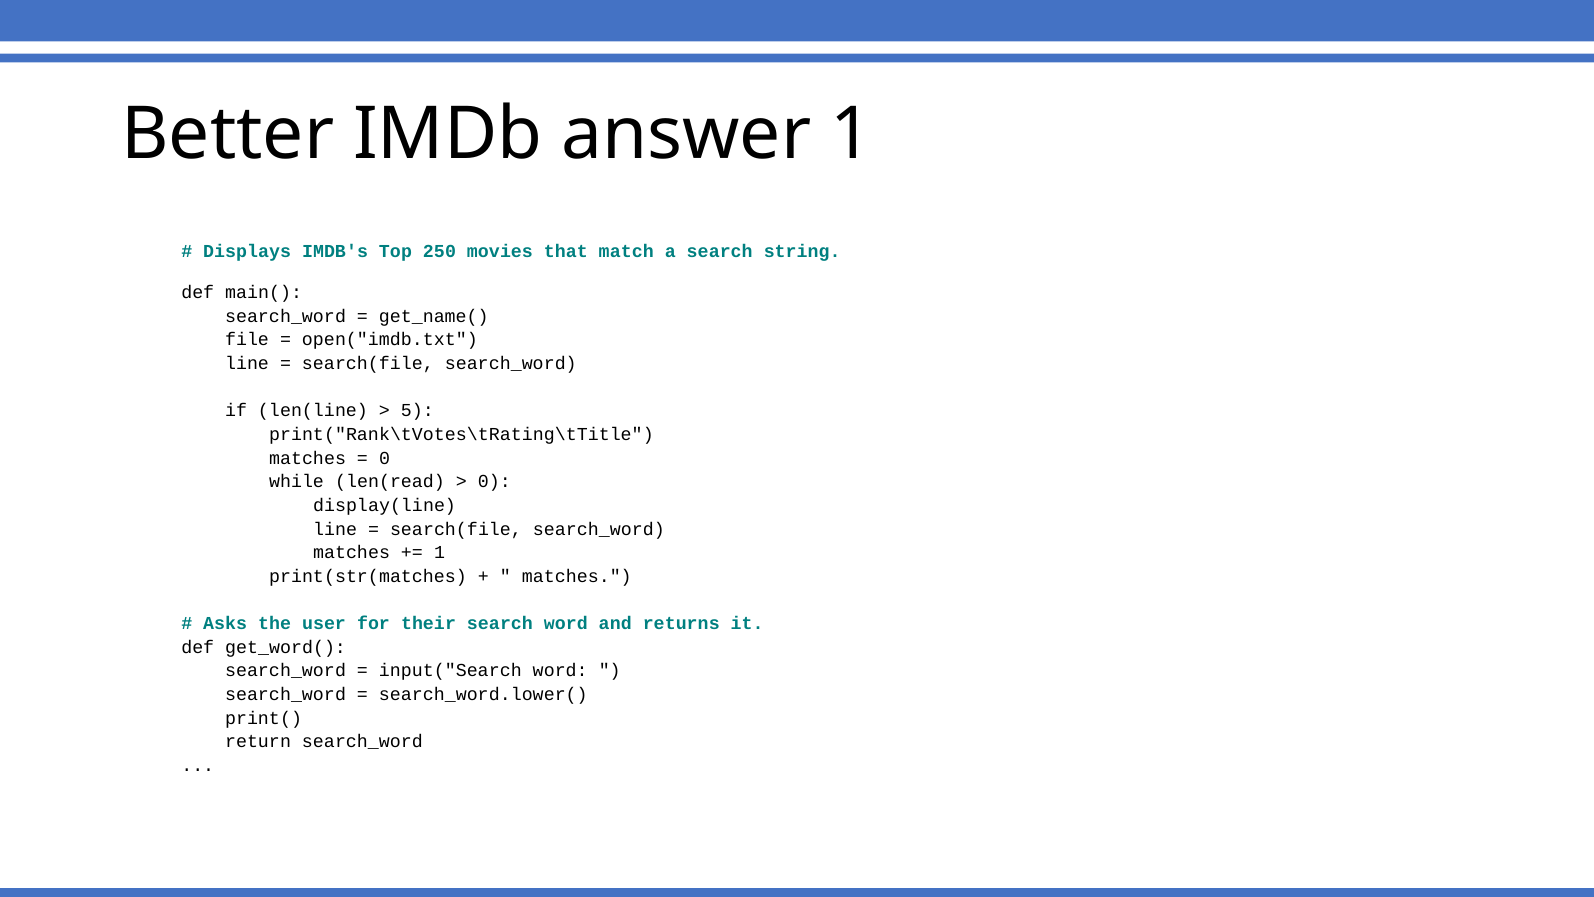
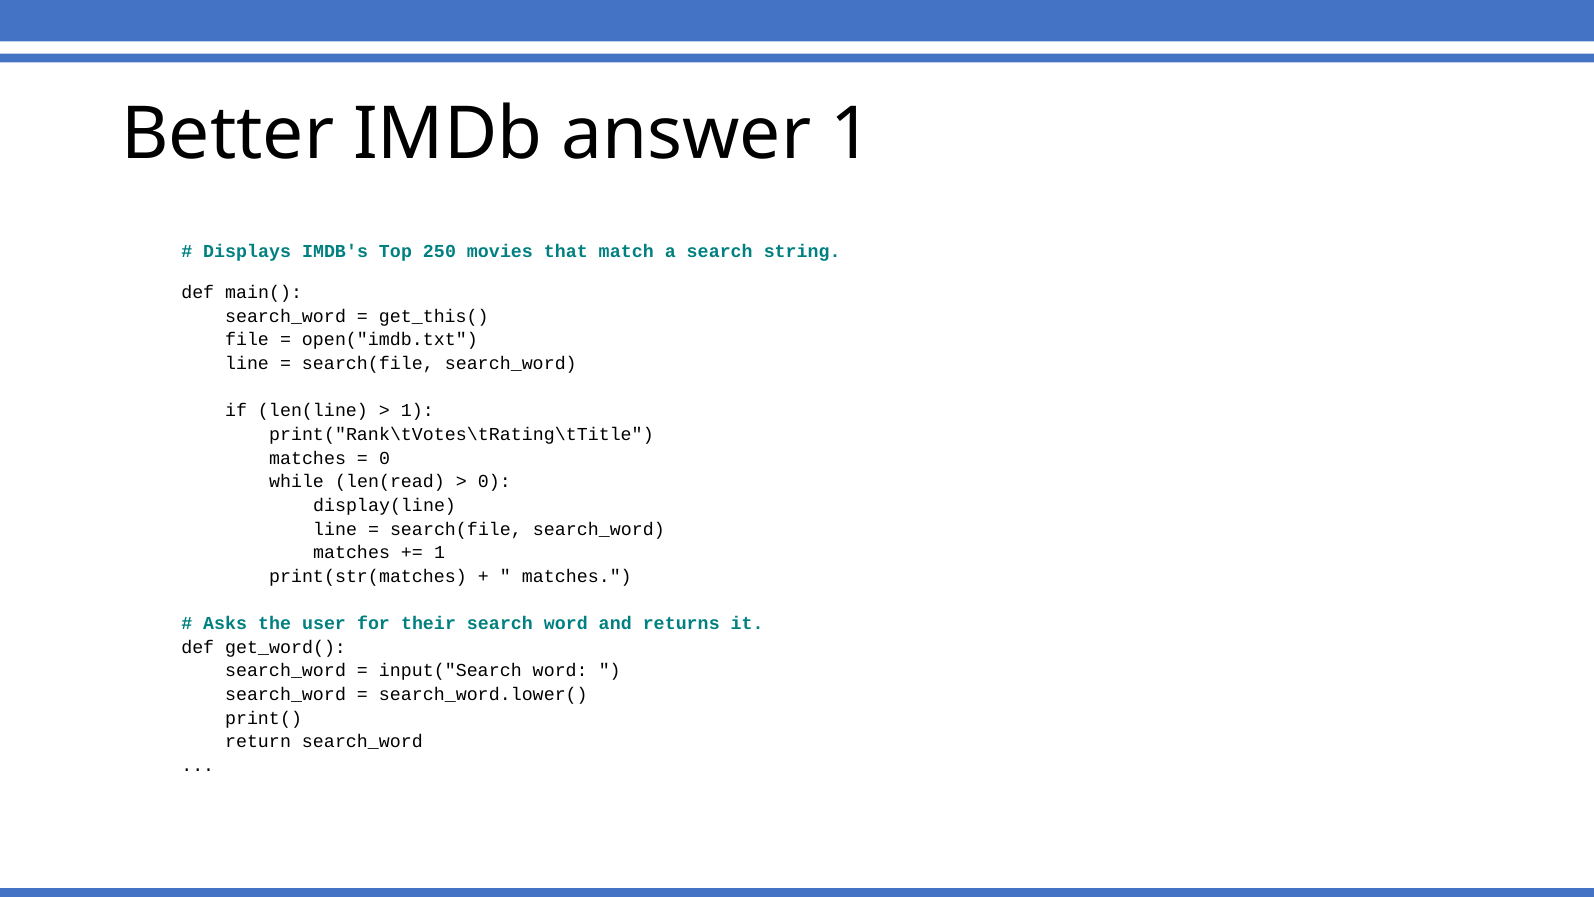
get_name(: get_name( -> get_this( (434, 316)
5: 5 -> 1 (417, 411)
